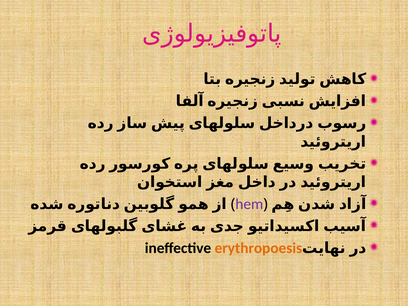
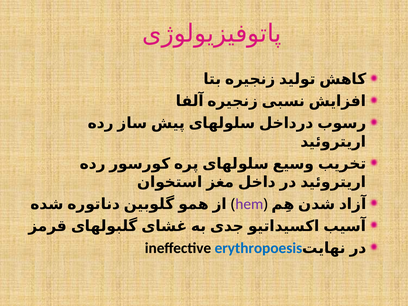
erythropoesis colour: orange -> blue (258, 248)
